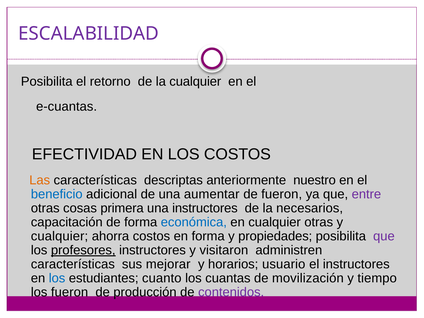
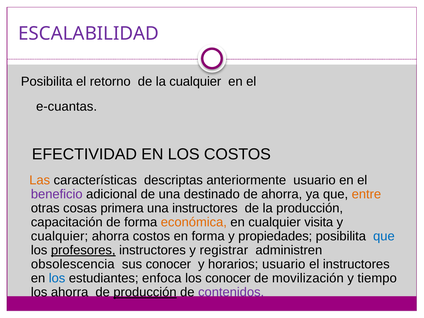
anteriormente nuestro: nuestro -> usuario (314, 180)
beneficio colour: blue -> purple (57, 194)
aumentar: aumentar -> destinado (212, 194)
de fueron: fueron -> ahorra (282, 194)
entre colour: purple -> orange (366, 194)
la necesarios: necesarios -> producción (310, 208)
económica colour: blue -> orange (194, 222)
cualquier otras: otras -> visita (319, 222)
que colour: purple -> blue (384, 236)
visitaron: visitaron -> registrar (224, 250)
características: características -> obsolescencia (73, 264)
sus mejorar: mejorar -> conocer (168, 264)
cuanto: cuanto -> enfoca (162, 278)
los cuantas: cuantas -> conocer (228, 278)
los fueron: fueron -> ahorra (70, 292)
producción underline: none -> present (145, 292)
